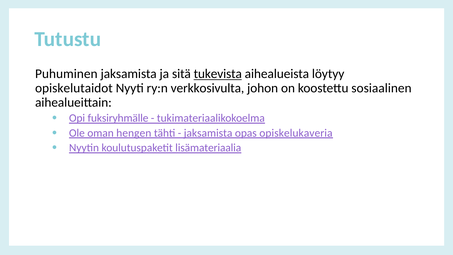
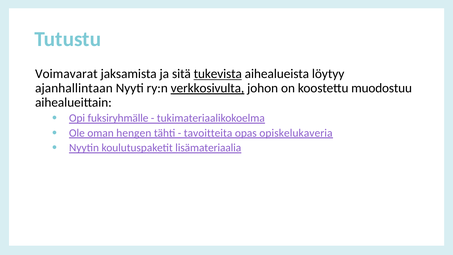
Puhuminen: Puhuminen -> Voimavarat (66, 74)
opiskelutaidot: opiskelutaidot -> ajanhallintaan (74, 88)
verkkosivulta underline: none -> present (207, 88)
sosiaalinen: sosiaalinen -> muodostuu (382, 88)
jaksamista: jaksamista -> tavoitteita (208, 133)
